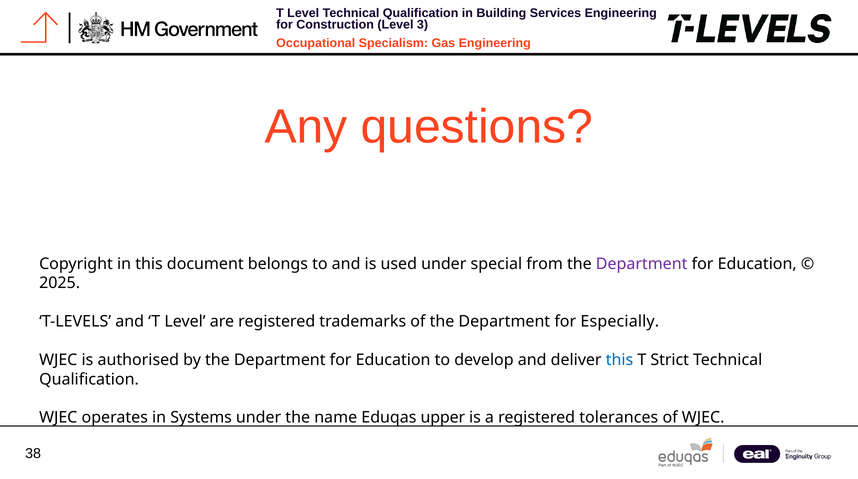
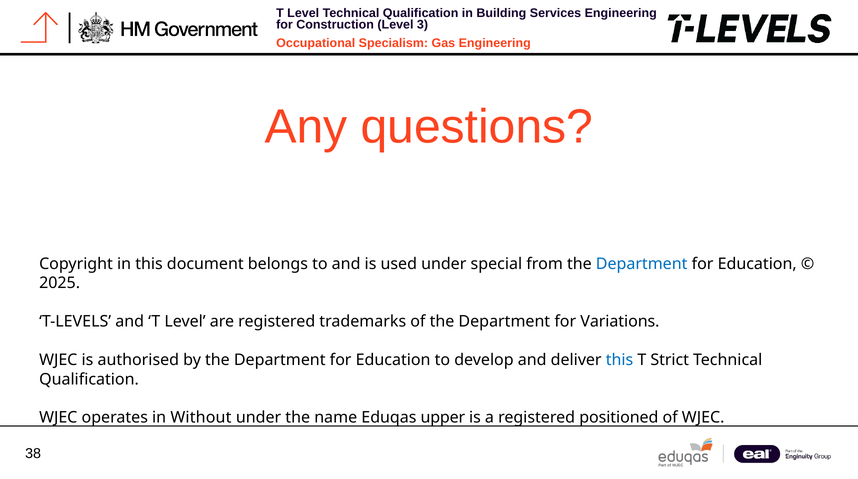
Department colour: purple -> blue (642, 264)
Especially: Especially -> Variations (620, 322)
Systems: Systems -> Without (201, 418)
tolerances: tolerances -> positioned (619, 418)
